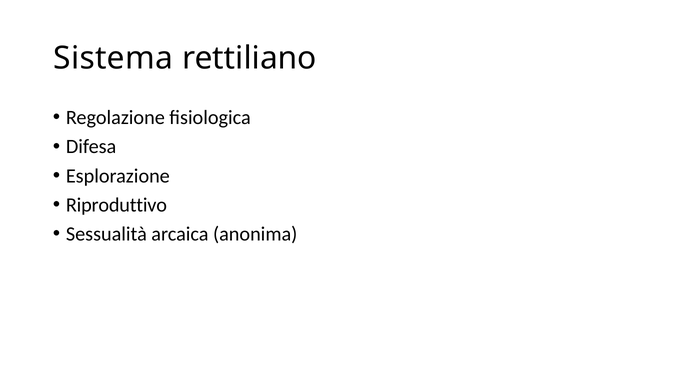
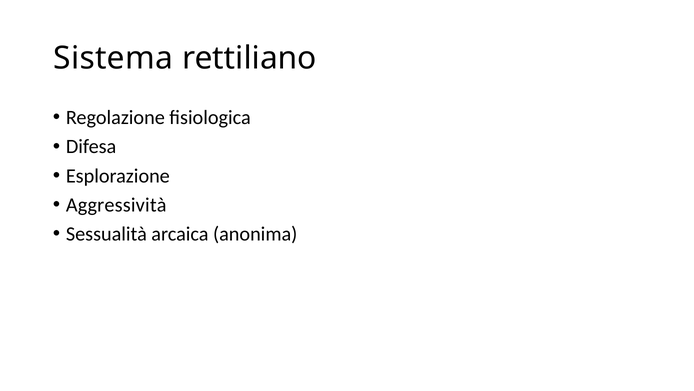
Riproduttivo: Riproduttivo -> Aggressività (116, 205)
